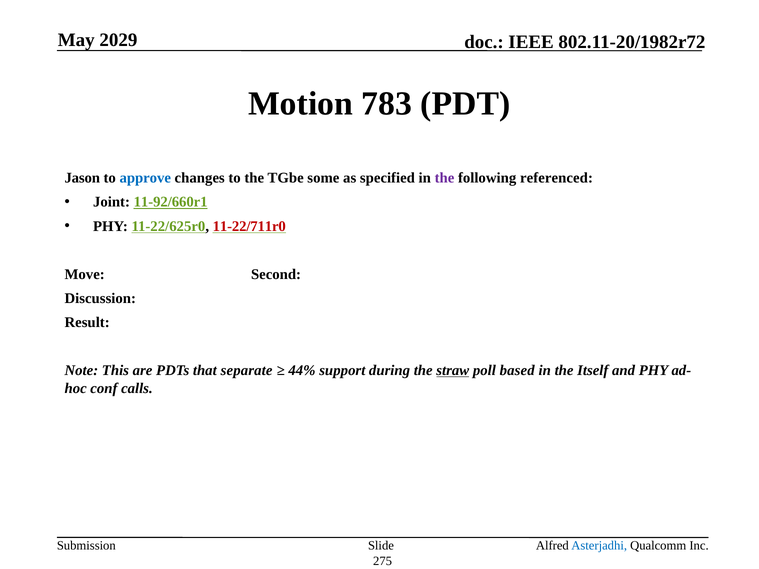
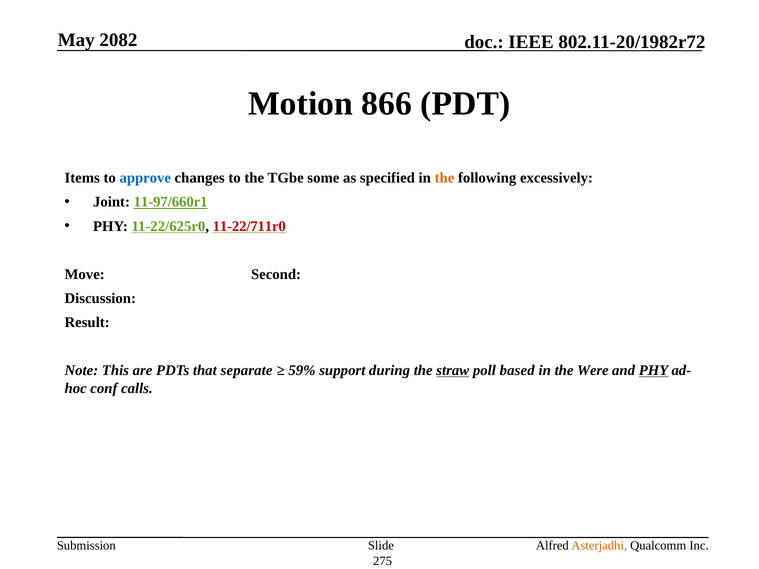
2029: 2029 -> 2082 (118, 40)
783: 783 -> 866 (387, 103)
Jason: Jason -> Items (82, 178)
the colour: purple -> orange (444, 178)
referenced: referenced -> excessively (557, 178)
11-92/660r1: 11-92/660r1 -> 11-97/660r1 (171, 202)
44%: 44% -> 59% (302, 371)
Itself: Itself -> Were (593, 371)
PHY underline: none -> present (654, 371)
Asterjadhi colour: blue -> orange (599, 546)
